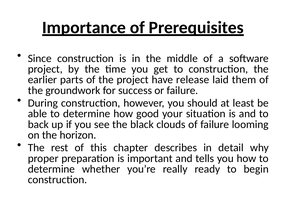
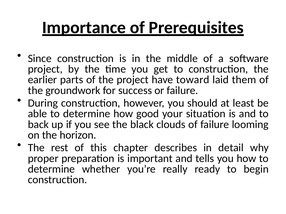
release: release -> toward (193, 80)
